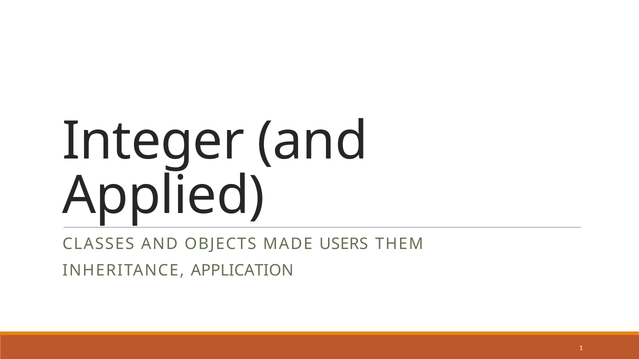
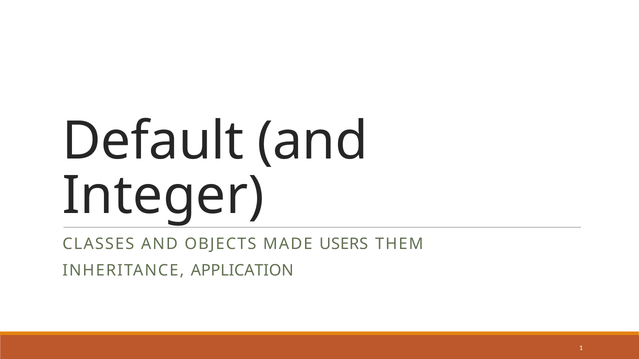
Integer: Integer -> Default (153, 142)
Applied: Applied -> Integer (163, 196)
